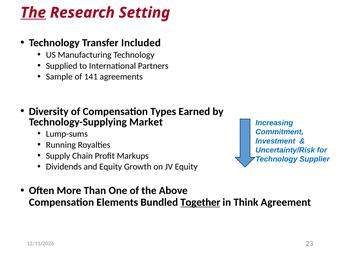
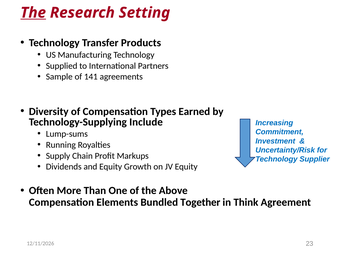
Included: Included -> Products (141, 43)
Market: Market -> Include (146, 122)
Together underline: present -> none (200, 202)
